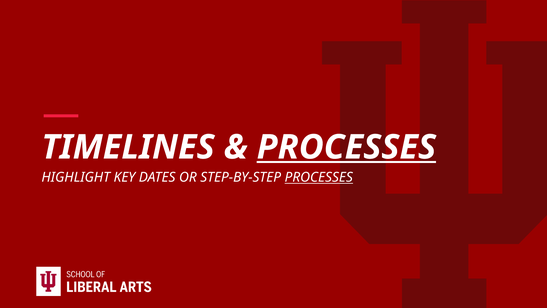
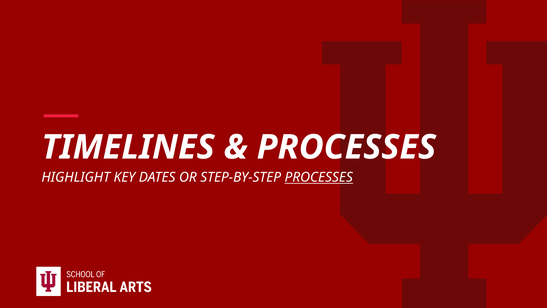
PROCESSES underline: present -> none (346, 147)
